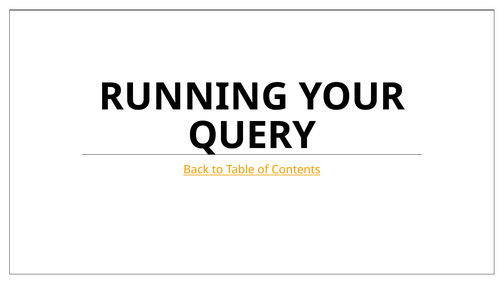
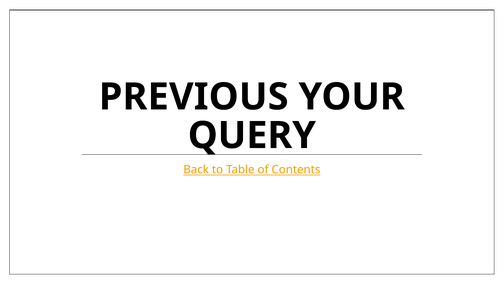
RUNNING: RUNNING -> PREVIOUS (194, 97)
